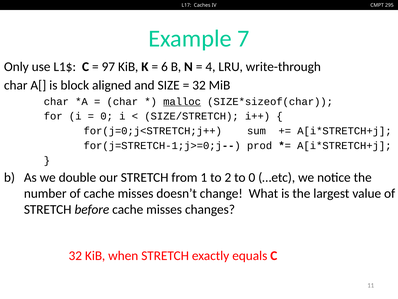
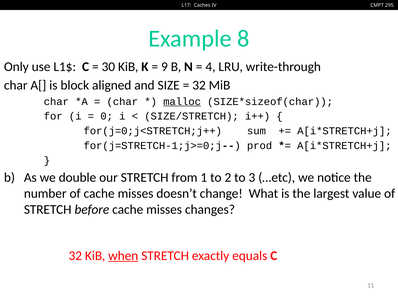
7: 7 -> 8 (243, 39)
97: 97 -> 30 (108, 67)
6: 6 -> 9 (164, 67)
to 0: 0 -> 3 (252, 177)
when underline: none -> present (123, 255)
